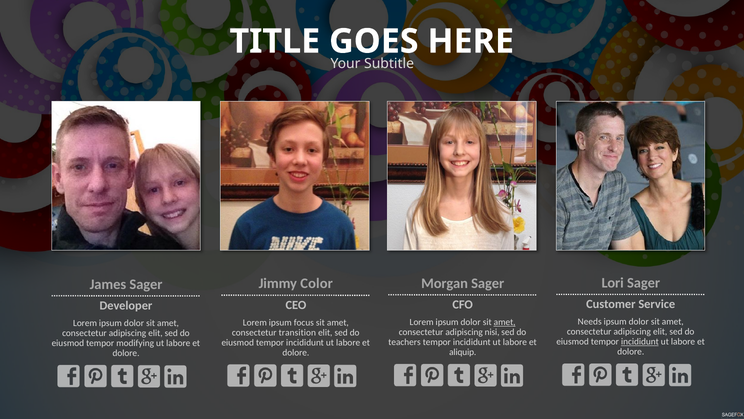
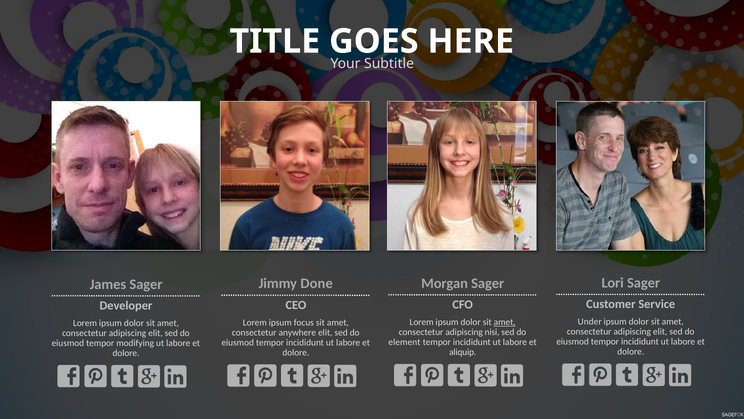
Color: Color -> Done (317, 283)
Needs: Needs -> Under (590, 321)
transition: transition -> anywhere (297, 332)
incididunt underline: present -> none (640, 341)
teachers: teachers -> element (404, 342)
